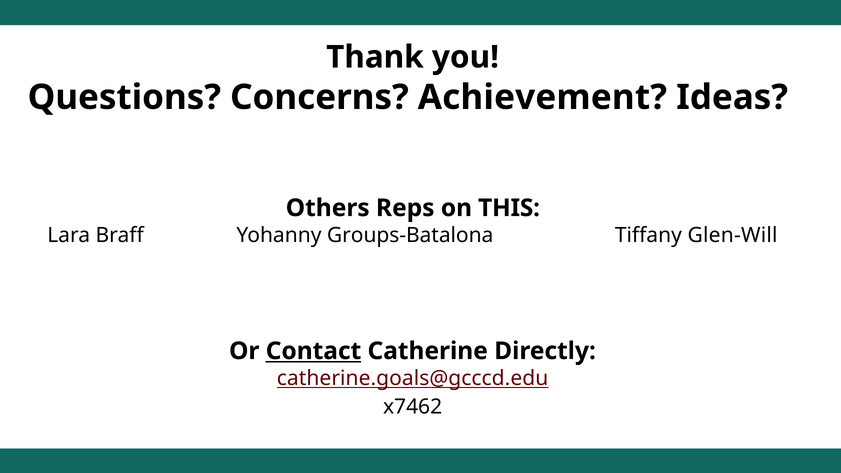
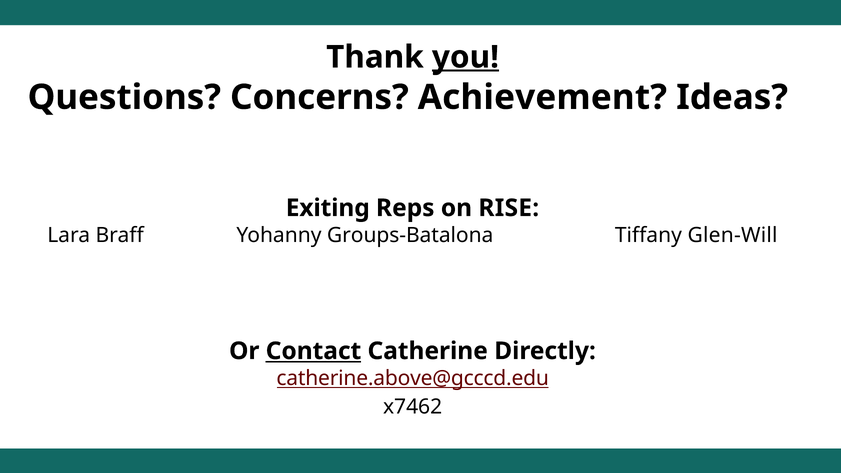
you underline: none -> present (465, 57)
Others: Others -> Exiting (328, 208)
THIS: THIS -> RISE (509, 208)
catherine.goals@gcccd.edu: catherine.goals@gcccd.edu -> catherine.above@gcccd.edu (413, 378)
